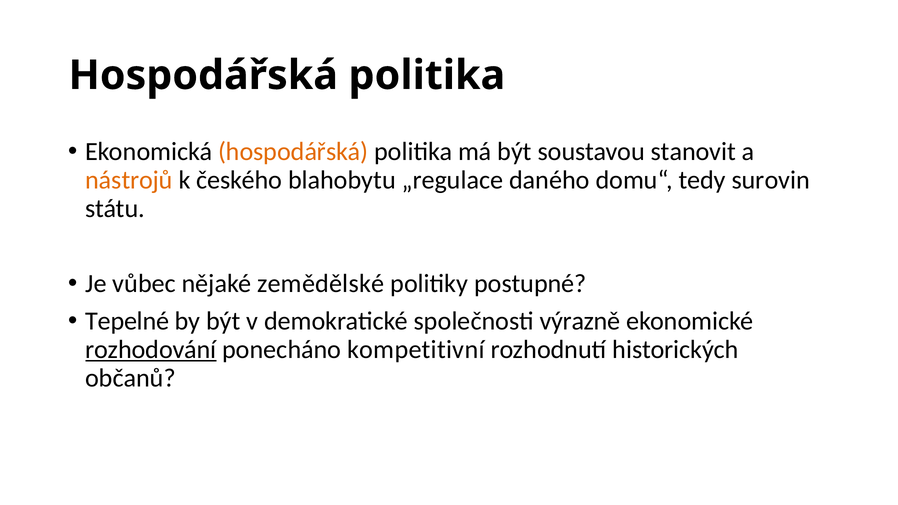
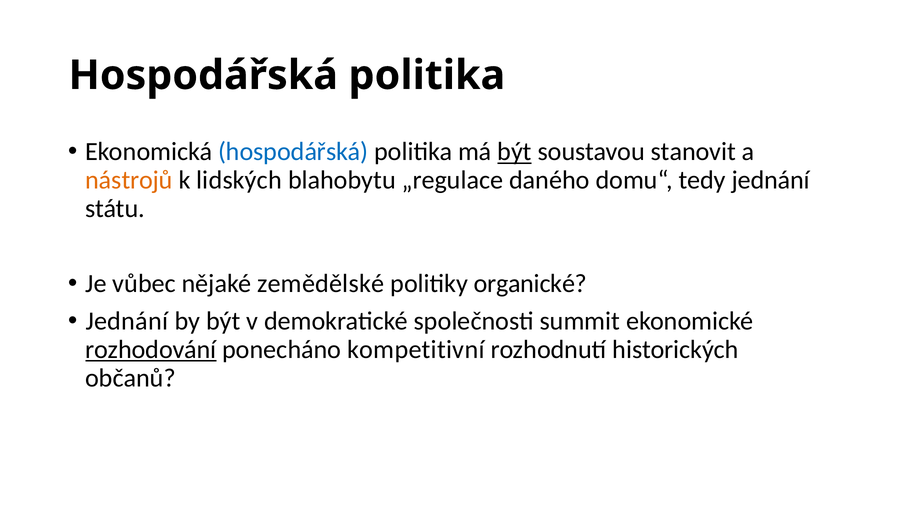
hospodářská colour: orange -> blue (293, 152)
být underline: none -> present (515, 152)
českého: českého -> lidských (239, 180)
tedy surovin: surovin -> jednání (771, 180)
postupné: postupné -> organické (530, 284)
Tepelné: Tepelné -> Jednání (127, 321)
výrazně: výrazně -> summit (580, 321)
